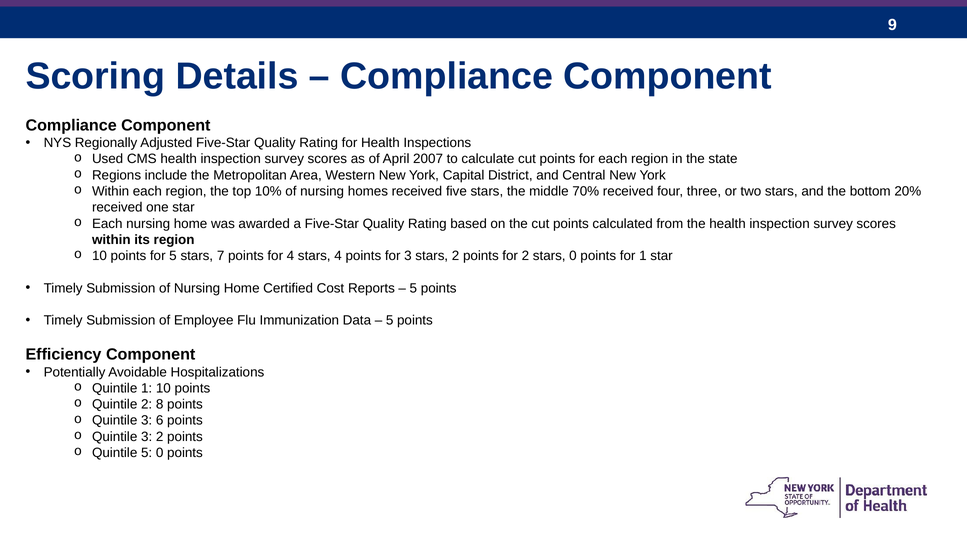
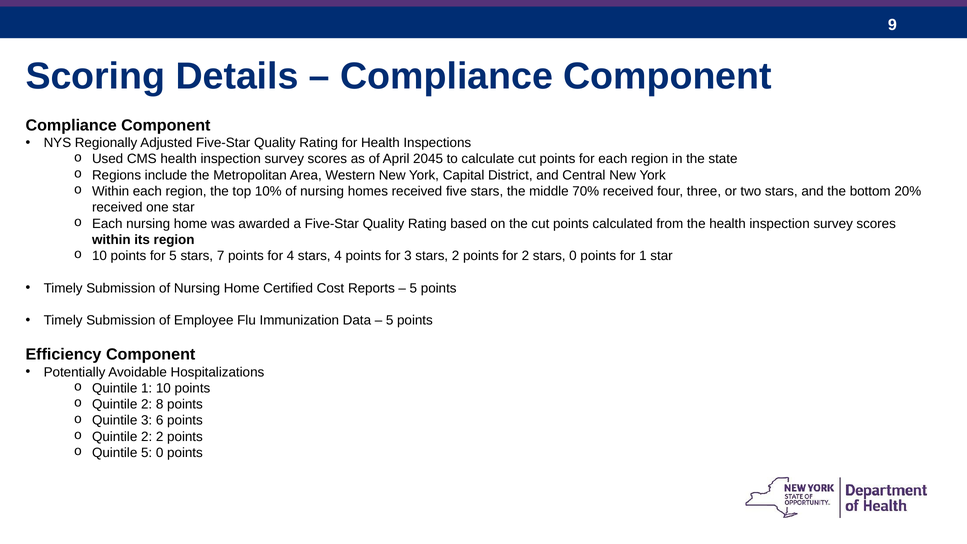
2007: 2007 -> 2045 (428, 159)
3: 3 -> 2 (147, 437)
